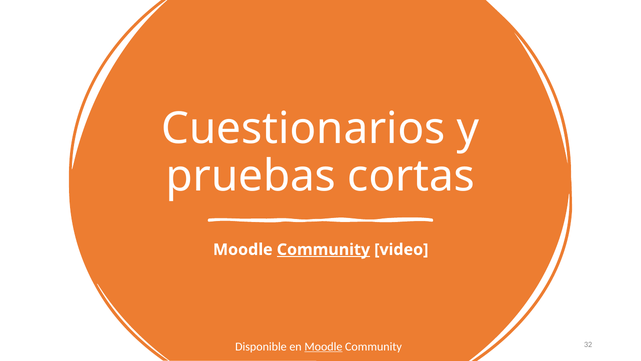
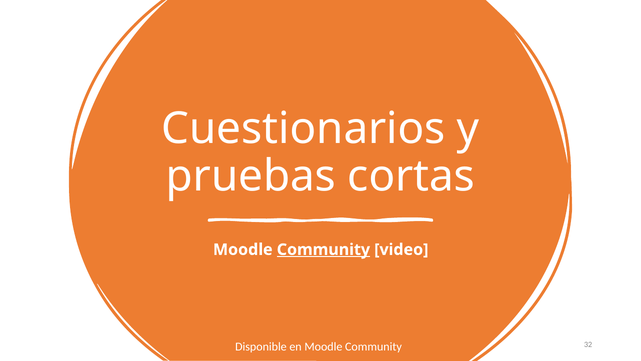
Moodle underline: present -> none (323, 346)
